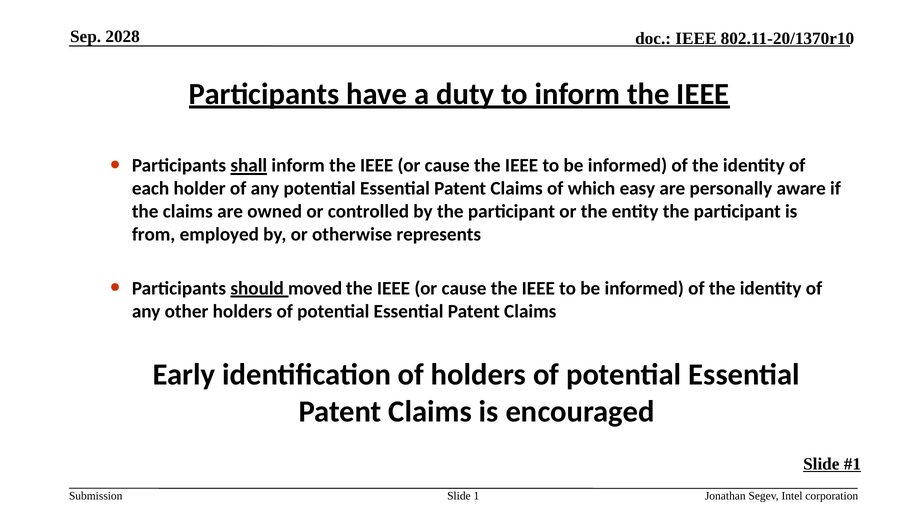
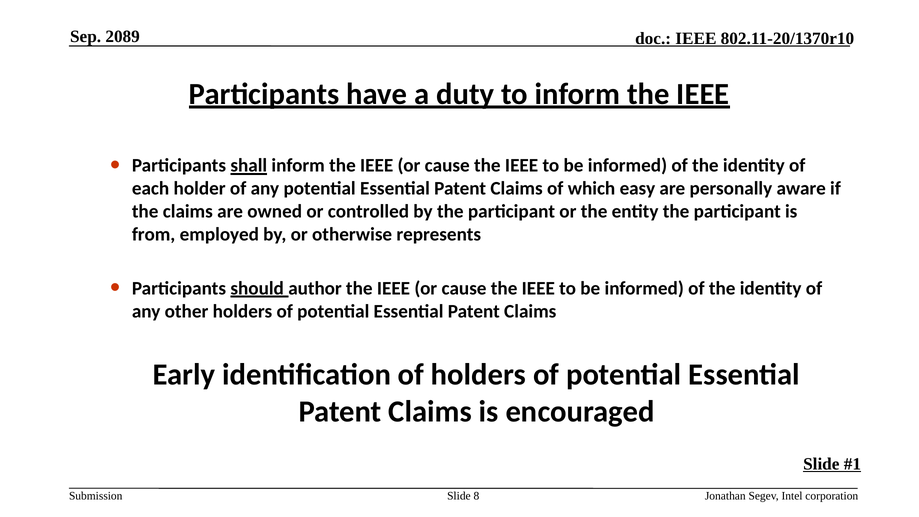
2028: 2028 -> 2089 (123, 37)
moved: moved -> author (315, 288)
1: 1 -> 8 (476, 496)
